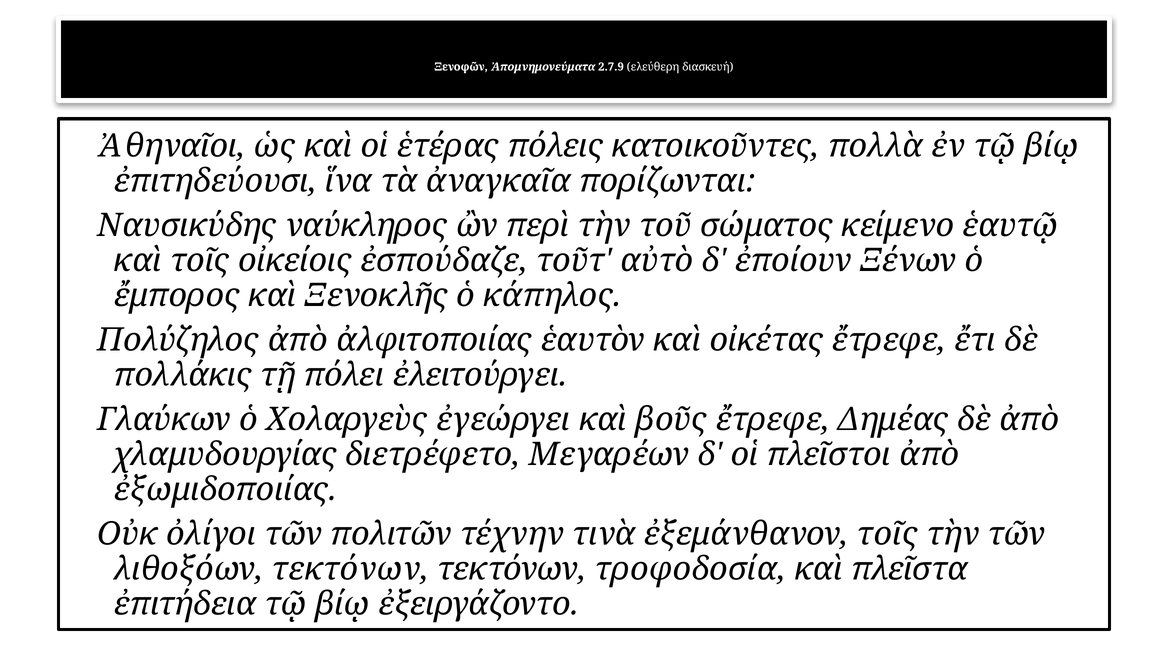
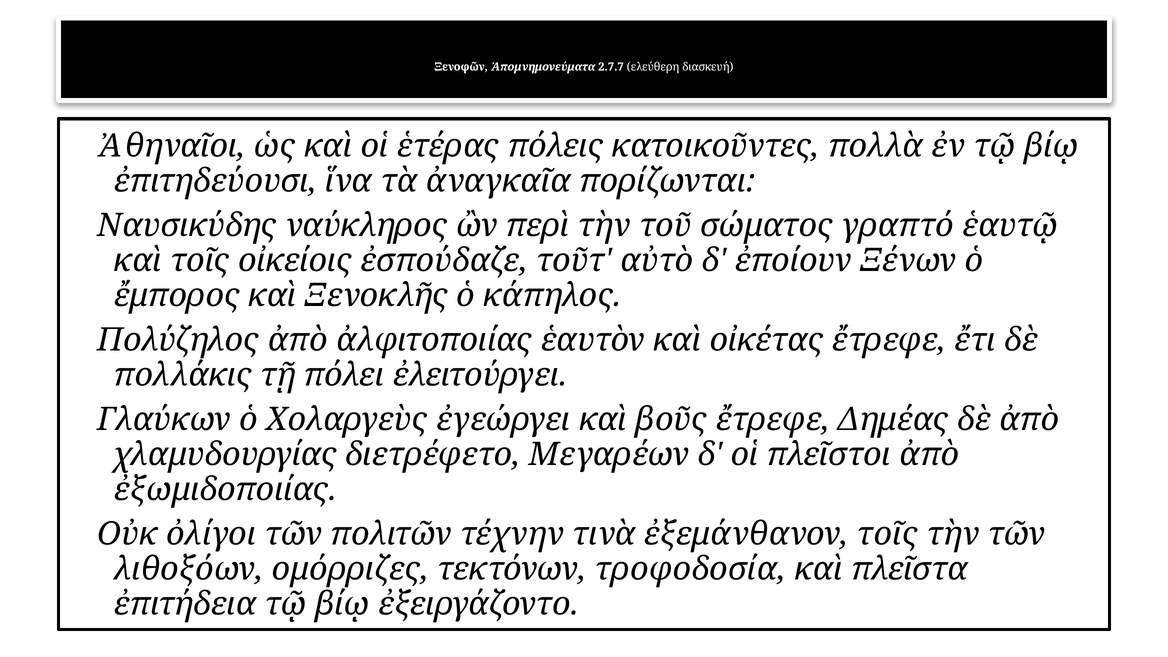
2.7.9: 2.7.9 -> 2.7.7 (611, 67)
κείμενο: κείμενο -> γραπτό (898, 226)
λιθοξόων τεκτόνων: τεκτόνων -> ομόρριζες (350, 569)
